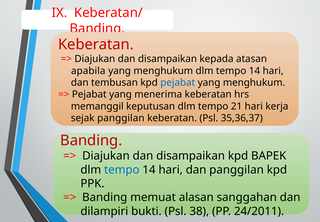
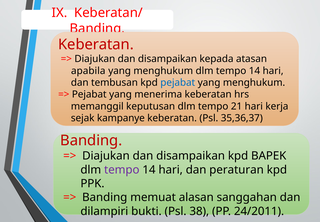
sejak panggilan: panggilan -> kampanye (121, 118)
tempo colour: blue -> purple (122, 169)
dan panggilan: panggilan -> peraturan (237, 169)
